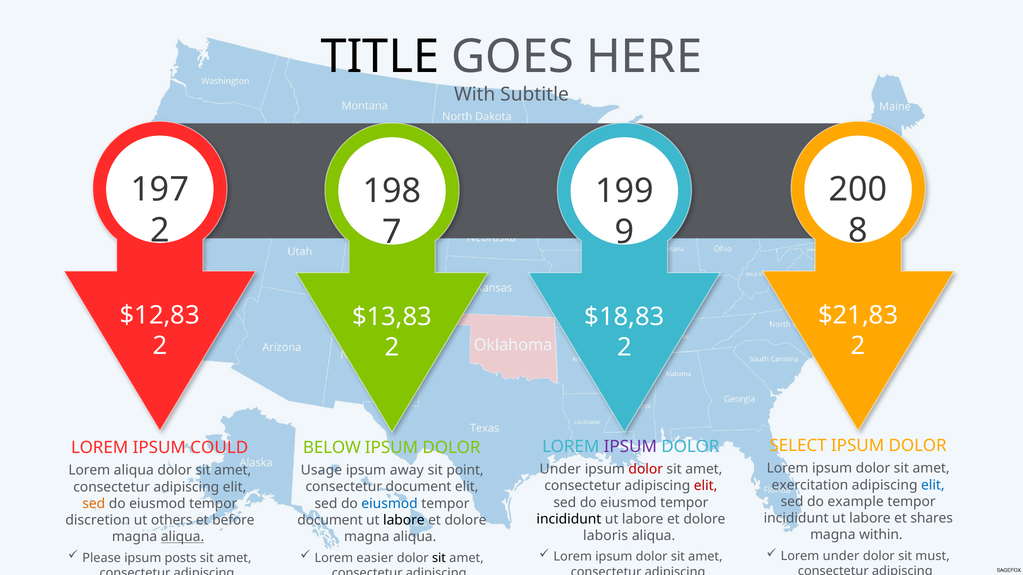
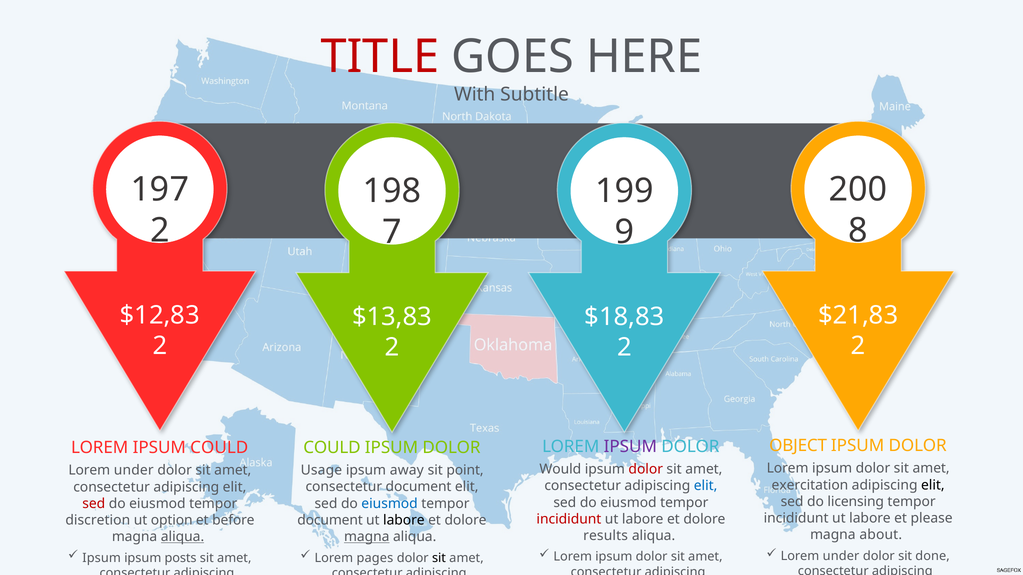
TITLE colour: black -> red (380, 57)
SELECT: SELECT -> OBJECT (798, 446)
BELOW: BELOW -> COULD (332, 448)
Under: Under -> Would (560, 470)
aliqua: aliqua -> under (134, 471)
elit colour: blue -> black (933, 485)
elit colour: red -> blue (706, 486)
example: example -> licensing (856, 502)
sed colour: orange -> red (94, 504)
shares: shares -> please (932, 519)
incididunt colour: black -> red (569, 519)
others: others -> option (172, 521)
within: within -> about (881, 535)
laboris: laboris -> results (606, 536)
magna underline: none -> present (367, 537)
must: must -> done (933, 556)
easier: easier -> pages (375, 558)
Please: Please -> Ipsum (102, 558)
